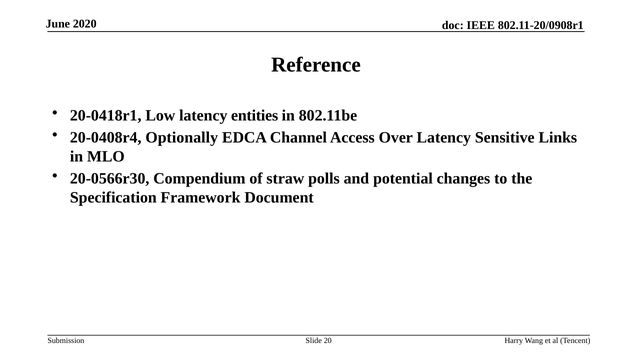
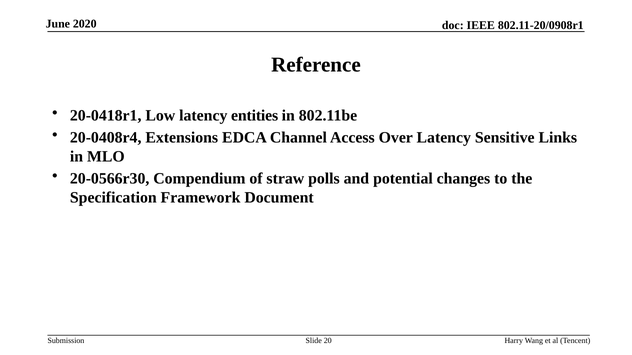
Optionally: Optionally -> Extensions (182, 138)
